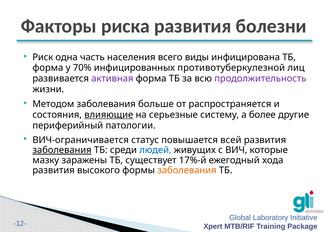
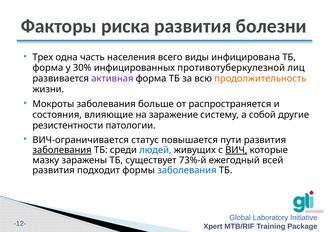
Риск: Риск -> Трех (43, 57)
70%: 70% -> 30% (82, 68)
продолжительность colour: purple -> orange (260, 79)
Методом: Методом -> Мокроты (53, 104)
влияющие underline: present -> none (109, 115)
серьезные: серьезные -> заражение (173, 115)
более: более -> собой (262, 115)
периферийный: периферийный -> резистентности (68, 126)
всей: всей -> пути (231, 140)
ВИЧ underline: none -> present (236, 150)
17%-й: 17%-й -> 73%-й (193, 160)
хода: хода -> всей (273, 160)
высокого: высокого -> подходит (99, 170)
заболевания colour: orange -> blue (187, 170)
